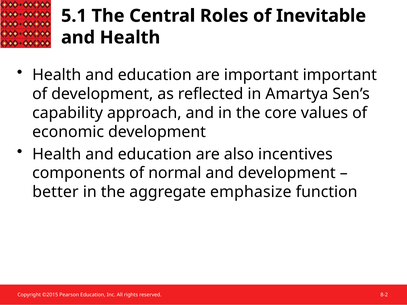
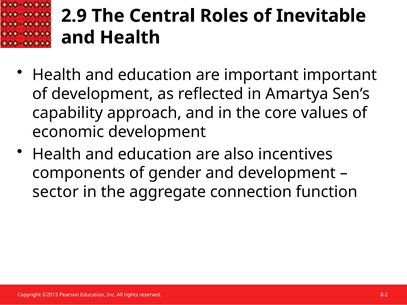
5.1: 5.1 -> 2.9 (74, 16)
normal: normal -> gender (175, 173)
better: better -> sector (55, 192)
emphasize: emphasize -> connection (251, 192)
